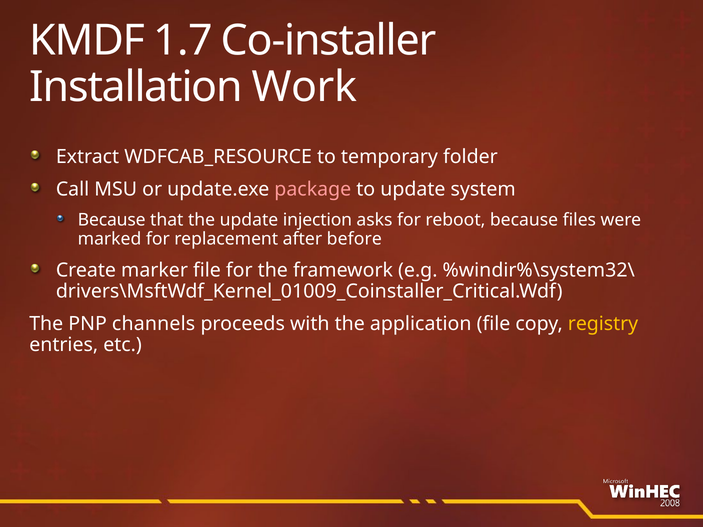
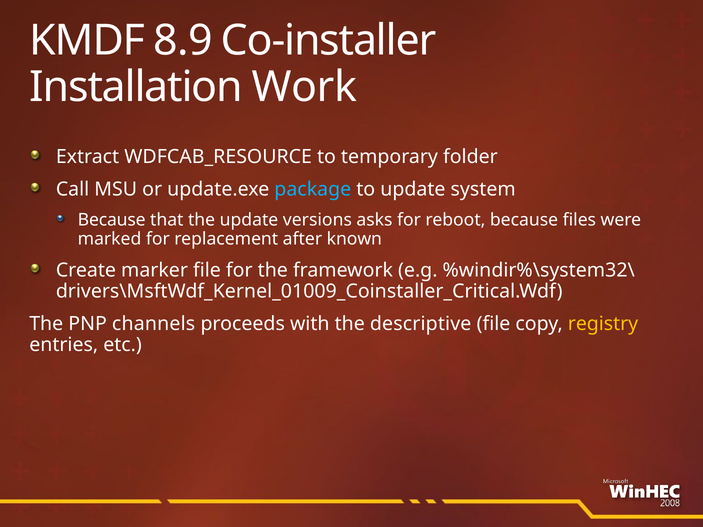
1.7: 1.7 -> 8.9 (183, 41)
package colour: pink -> light blue (313, 189)
injection: injection -> versions (317, 220)
before: before -> known (354, 239)
application: application -> descriptive (421, 324)
